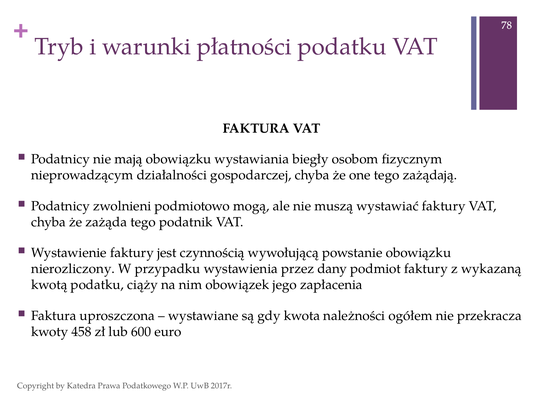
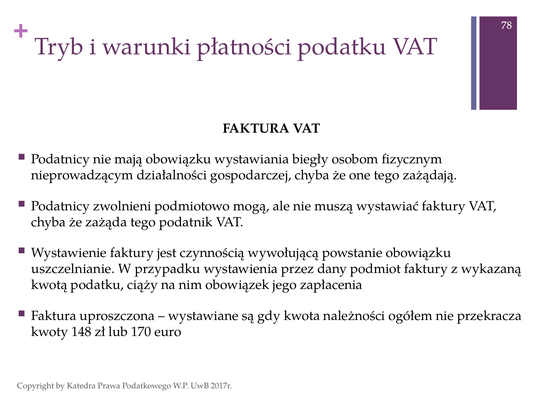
nierozliczony: nierozliczony -> uszczelnianie (73, 269)
458: 458 -> 148 (81, 332)
600: 600 -> 170 (141, 332)
